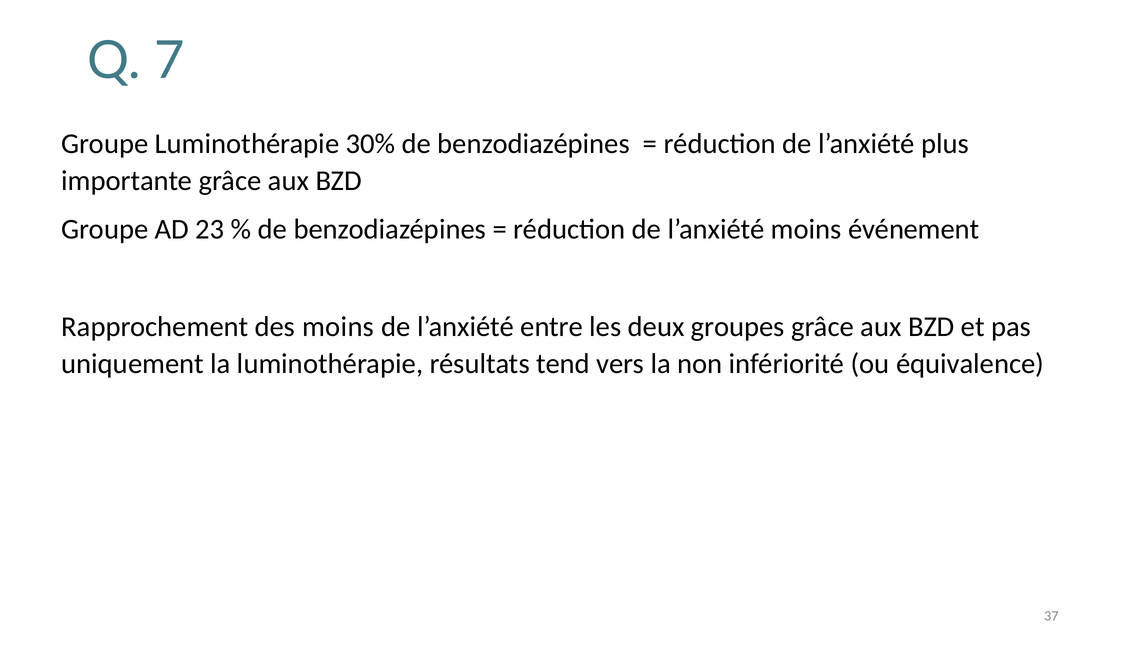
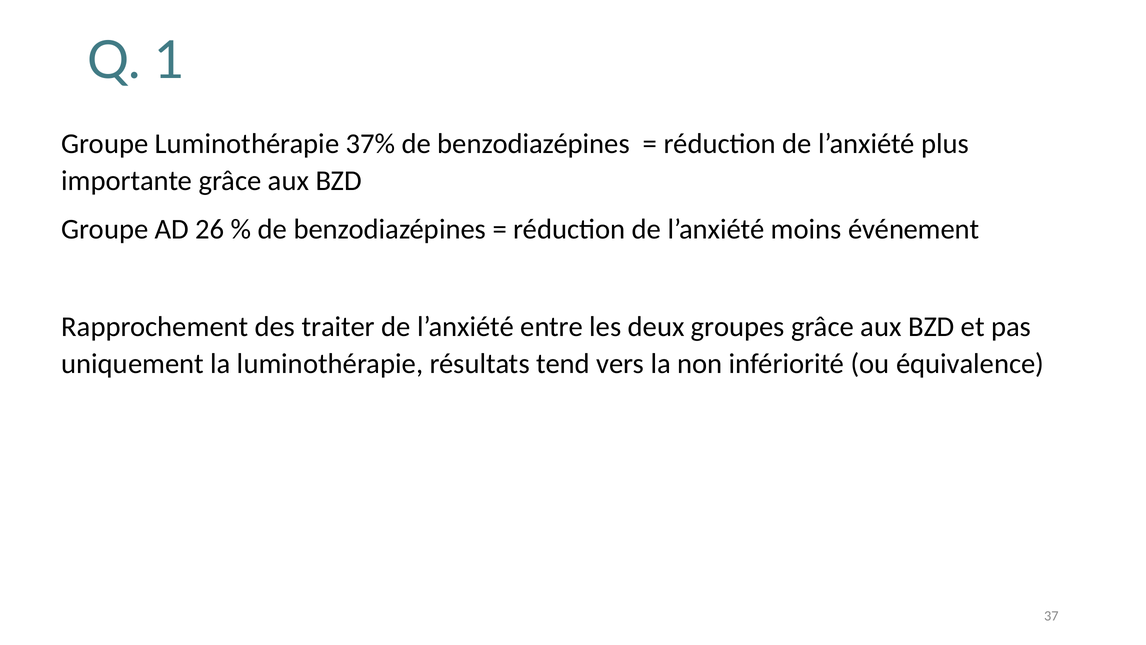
7: 7 -> 1 (169, 61)
30%: 30% -> 37% (371, 144)
23: 23 -> 26 (210, 229)
des moins: moins -> traiter (338, 327)
